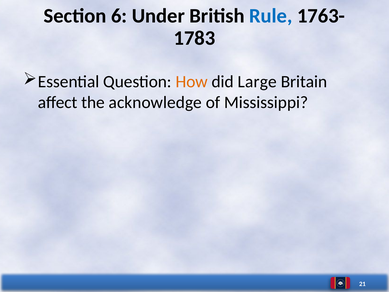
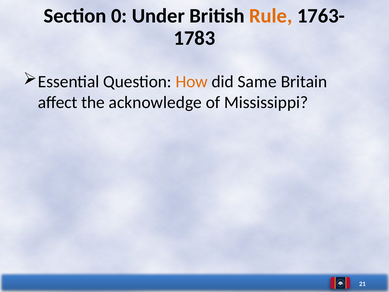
6: 6 -> 0 (119, 16)
Rule colour: blue -> orange (271, 16)
Large: Large -> Same (257, 82)
